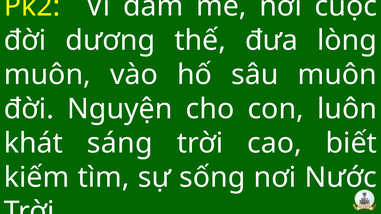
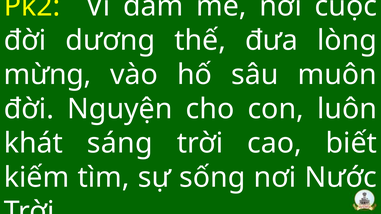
muôn: muôn -> mừng (48, 75)
